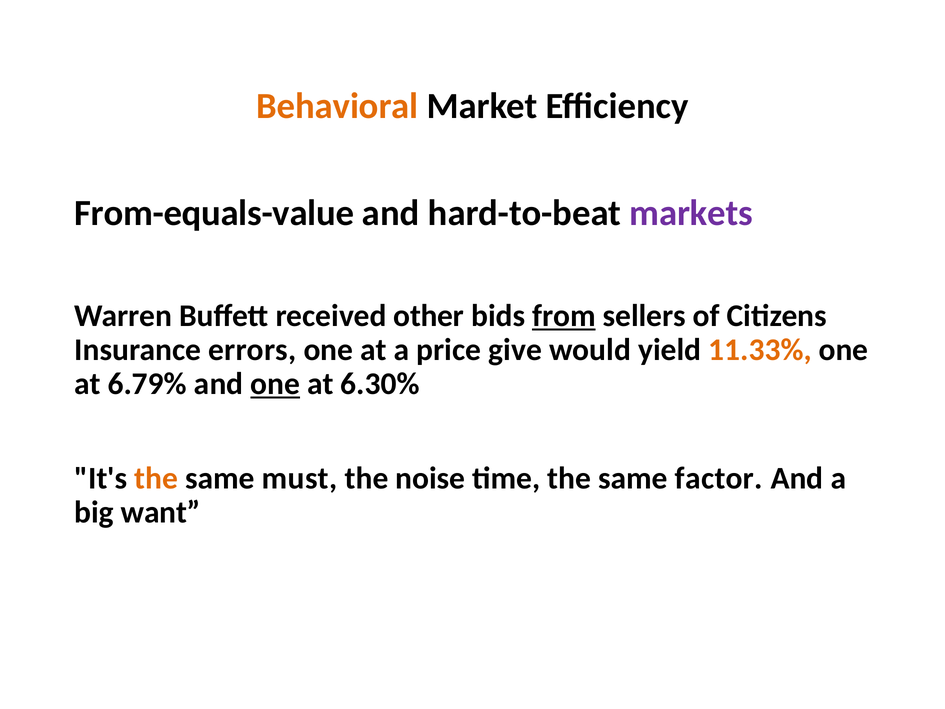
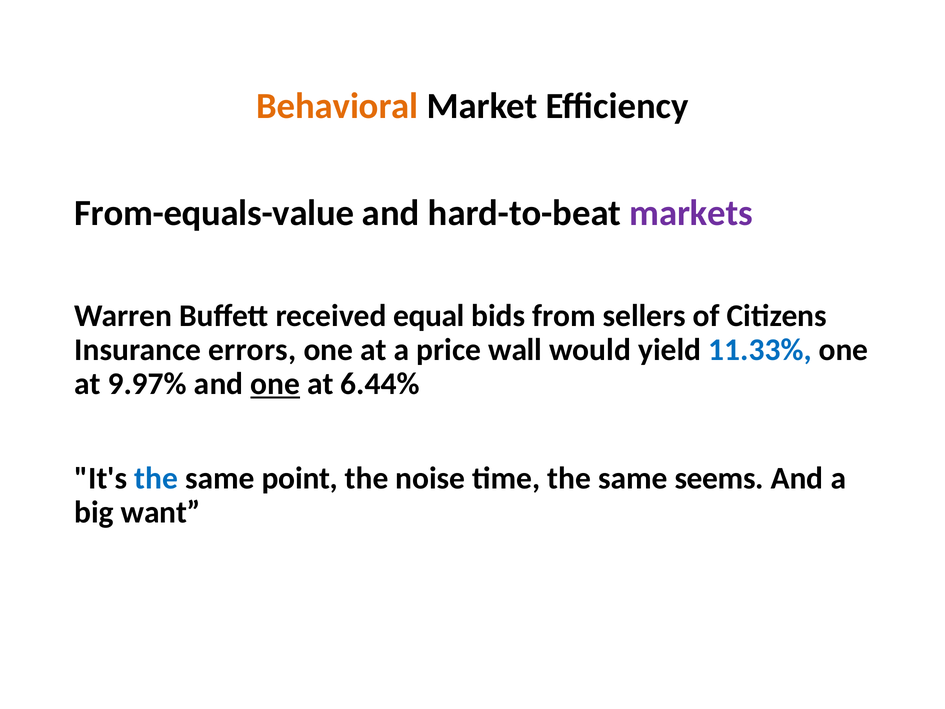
other: other -> equal (429, 316)
from underline: present -> none (564, 316)
give: give -> wall (515, 350)
11.33% colour: orange -> blue (760, 350)
6.79%: 6.79% -> 9.97% (147, 384)
6.30%: 6.30% -> 6.44% (380, 384)
the colour: orange -> blue (156, 478)
must: must -> point (300, 478)
factor: factor -> seems (719, 478)
